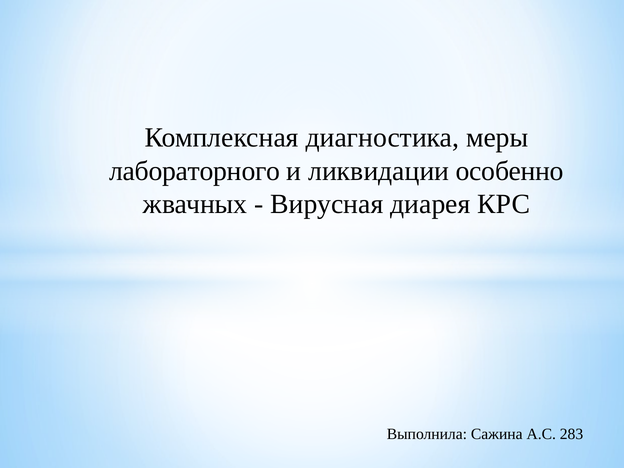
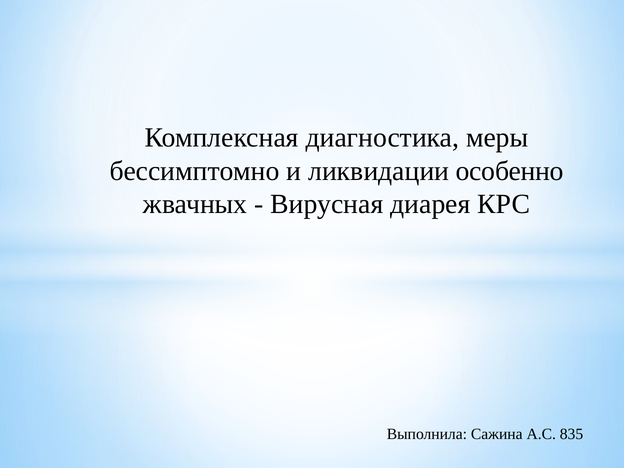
лабораторного: лабораторного -> бессимптомно (195, 171)
283: 283 -> 835 (572, 434)
